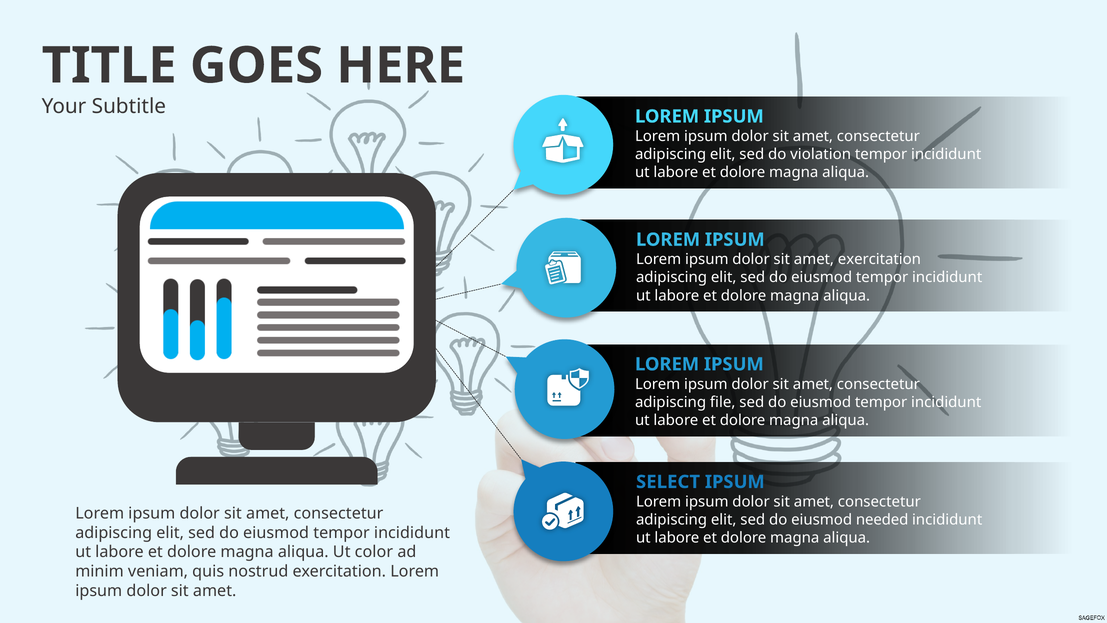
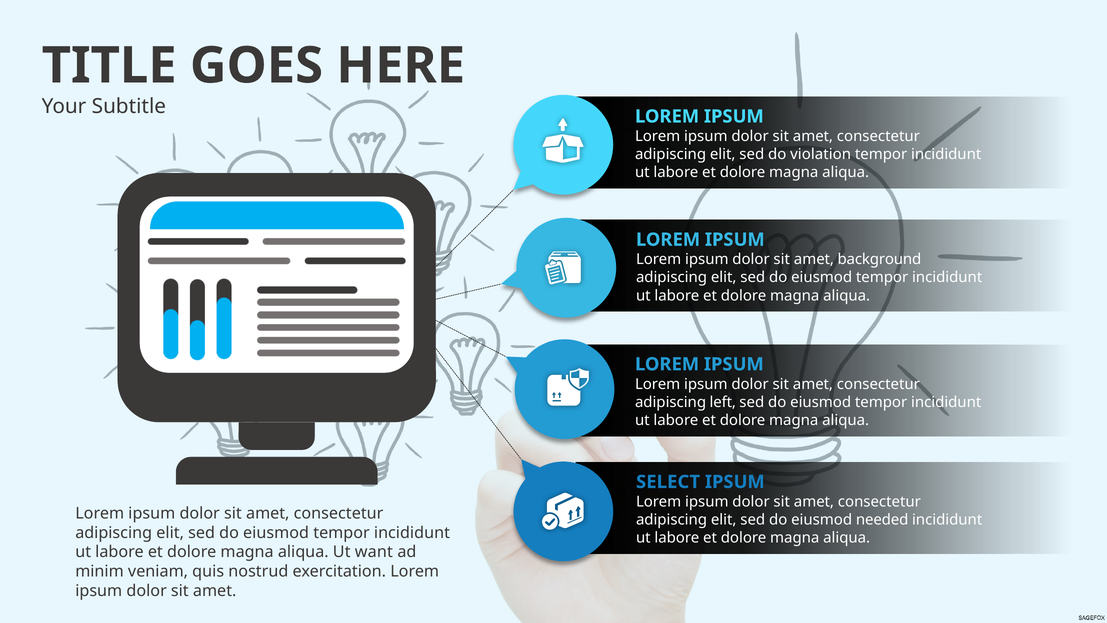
amet exercitation: exercitation -> background (879, 259)
file: file -> left (723, 402)
color: color -> want (374, 552)
